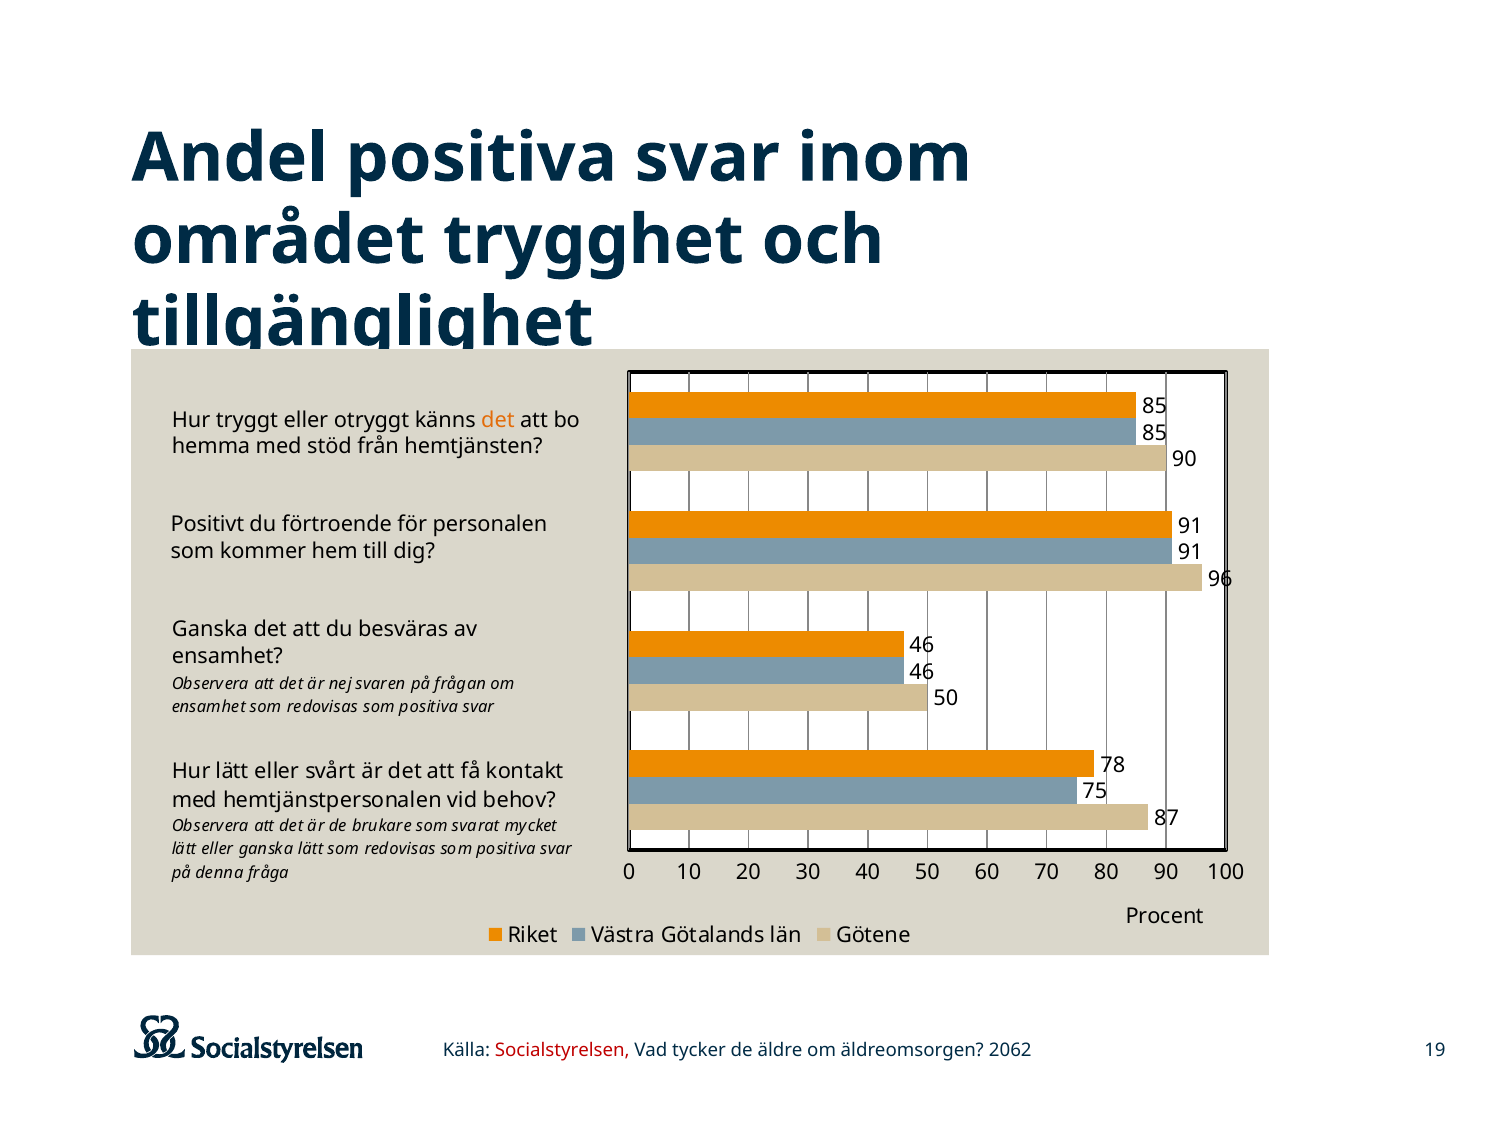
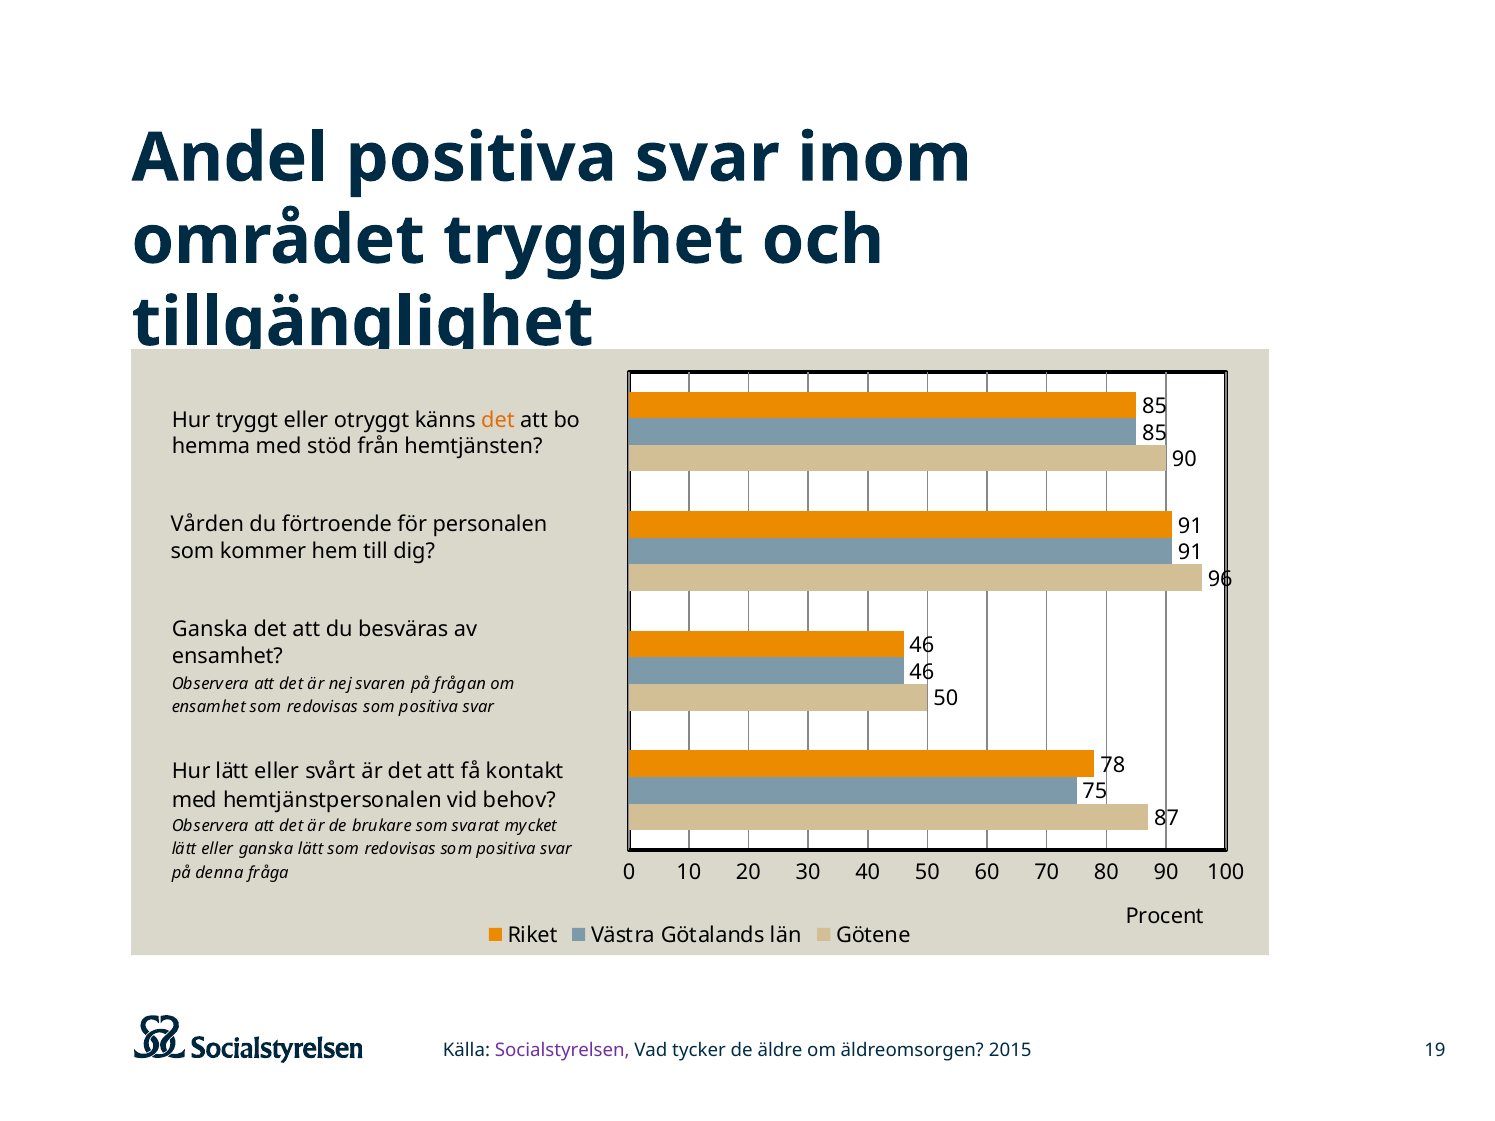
Positivt: Positivt -> Vården (207, 525)
Socialstyrelsen colour: red -> purple (562, 1051)
2062: 2062 -> 2015 (1010, 1051)
